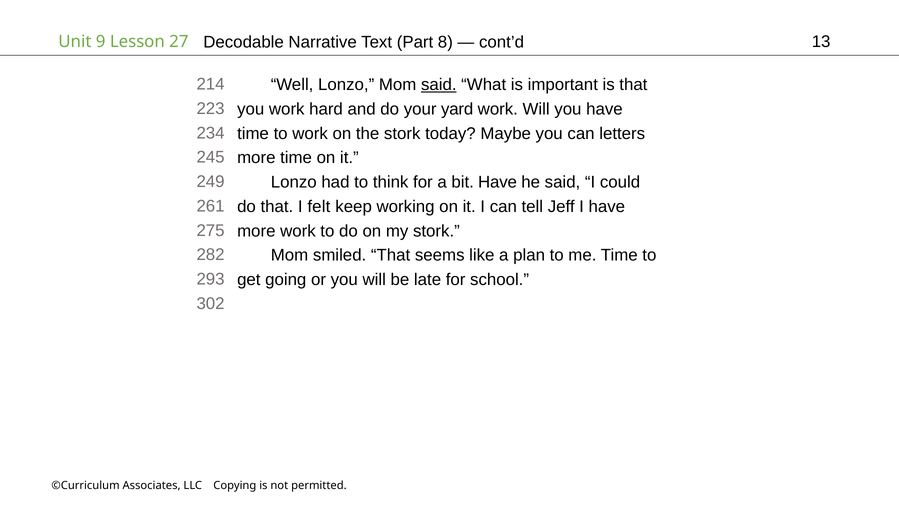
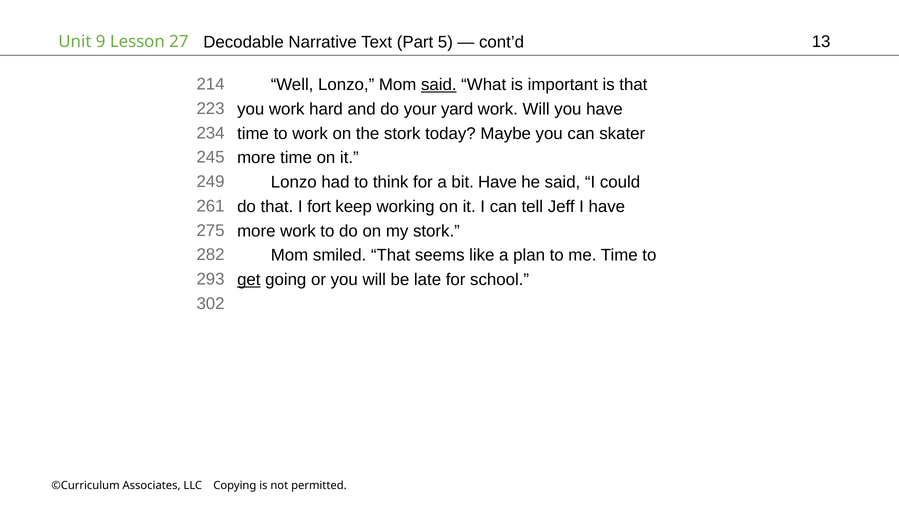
8: 8 -> 5 (445, 42)
letters: letters -> skater (622, 133)
felt: felt -> fort (319, 206)
get underline: none -> present (249, 279)
